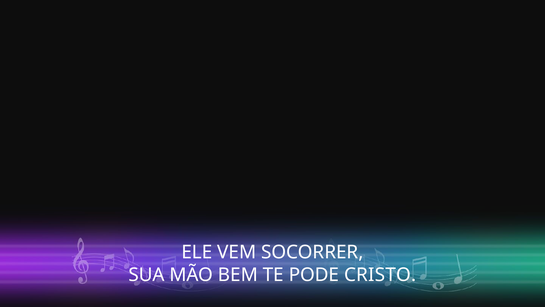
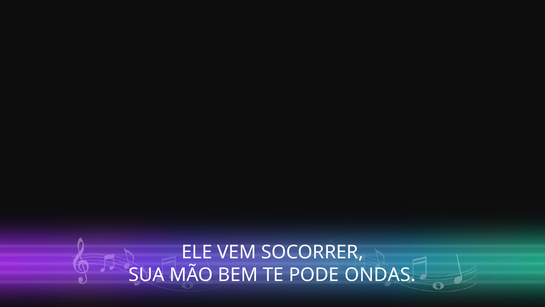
CRISTO: CRISTO -> ONDAS (380, 275)
